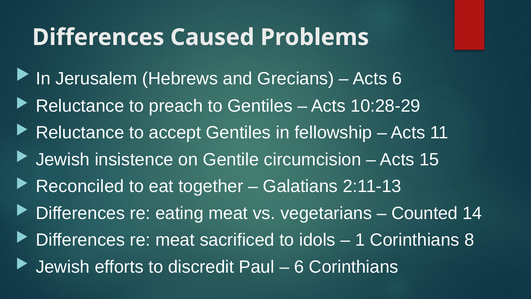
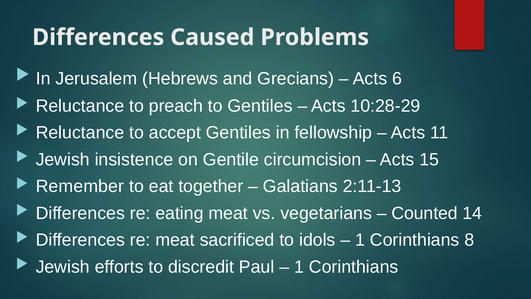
Reconciled: Reconciled -> Remember (80, 186)
6: 6 -> 1 (299, 267)
